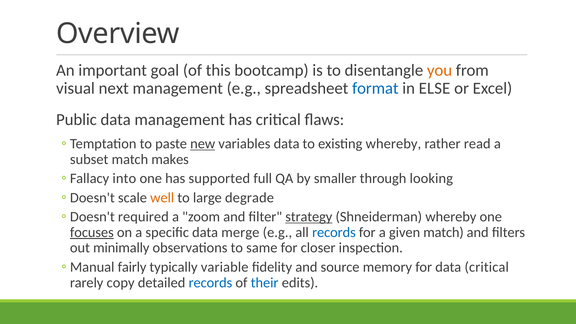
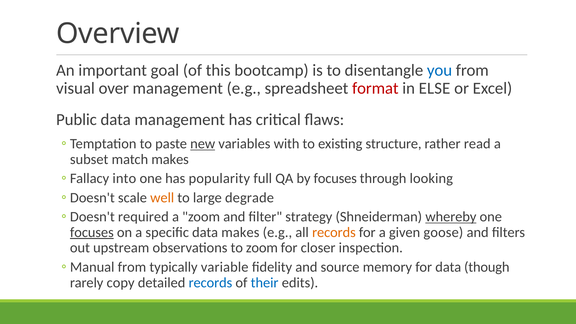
you colour: orange -> blue (440, 70)
next: next -> over (114, 88)
format colour: blue -> red (375, 88)
variables data: data -> with (287, 144)
existing whereby: whereby -> structure (394, 144)
supported: supported -> popularity (219, 179)
by smaller: smaller -> focuses (335, 179)
strategy underline: present -> none (309, 217)
whereby underline: none -> present (451, 217)
data merge: merge -> makes (240, 232)
records colour: blue -> orange (334, 232)
given match: match -> goose (443, 232)
minimally: minimally -> upstream (121, 248)
to same: same -> zoom (262, 248)
fairly: fairly -> from (132, 267)
data critical: critical -> though (487, 267)
